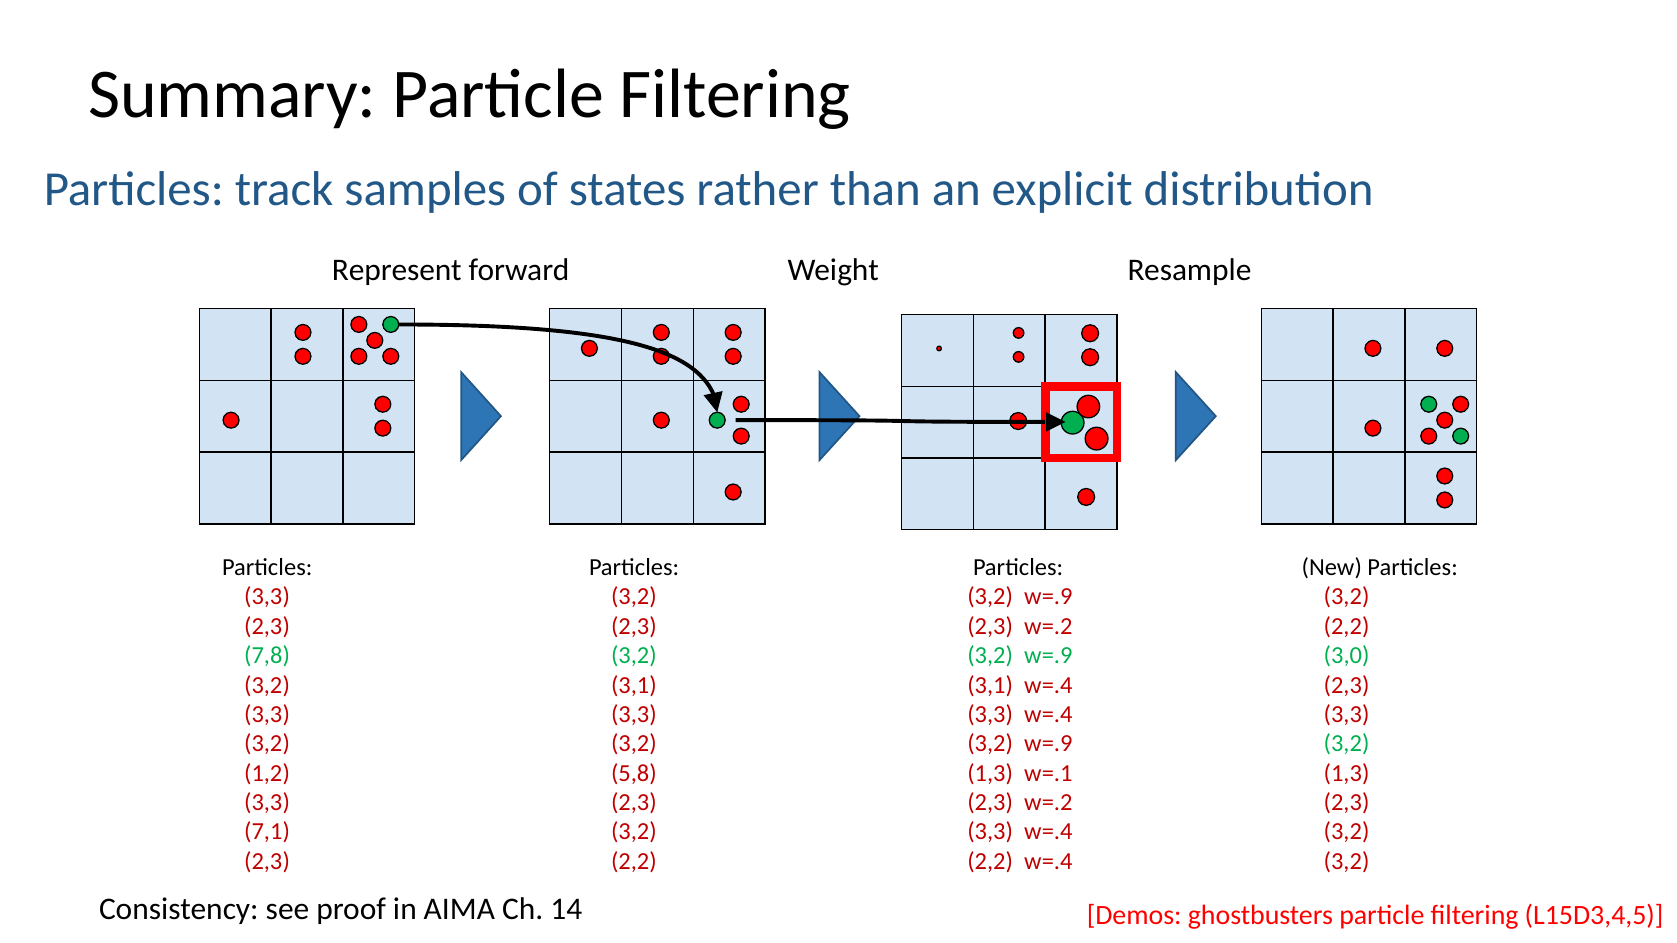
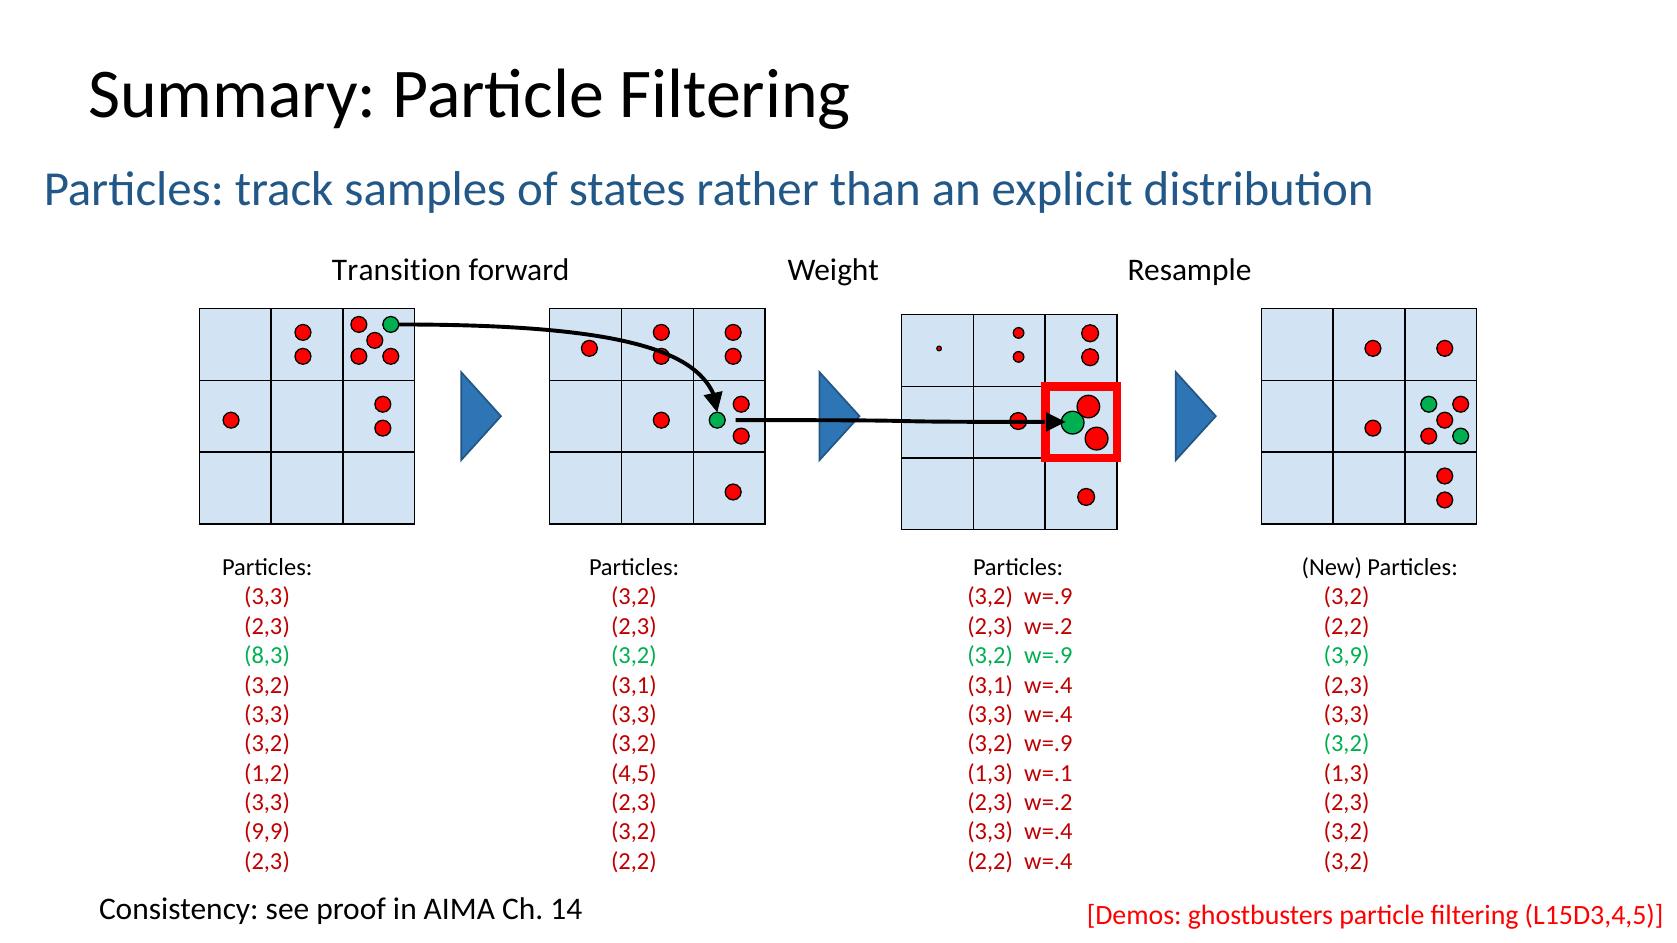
Represent: Represent -> Transition (397, 270)
7,8: 7,8 -> 8,3 (267, 656)
3,0: 3,0 -> 3,9 (1347, 656)
5,8: 5,8 -> 4,5 (634, 773)
7,1: 7,1 -> 9,9 (267, 832)
